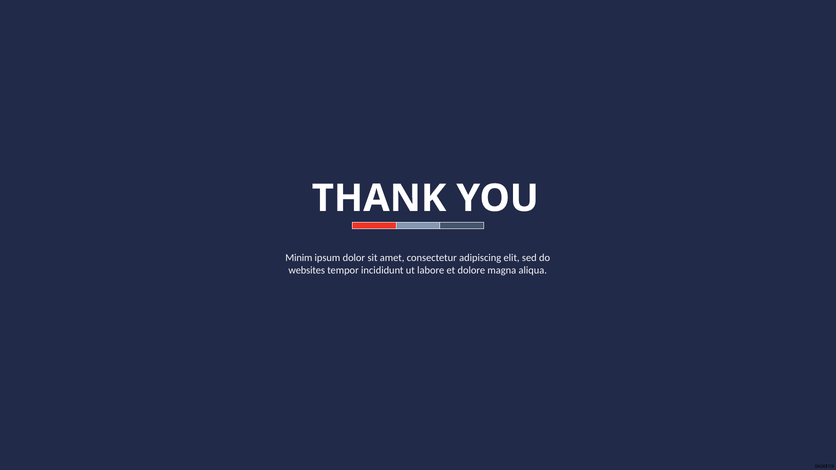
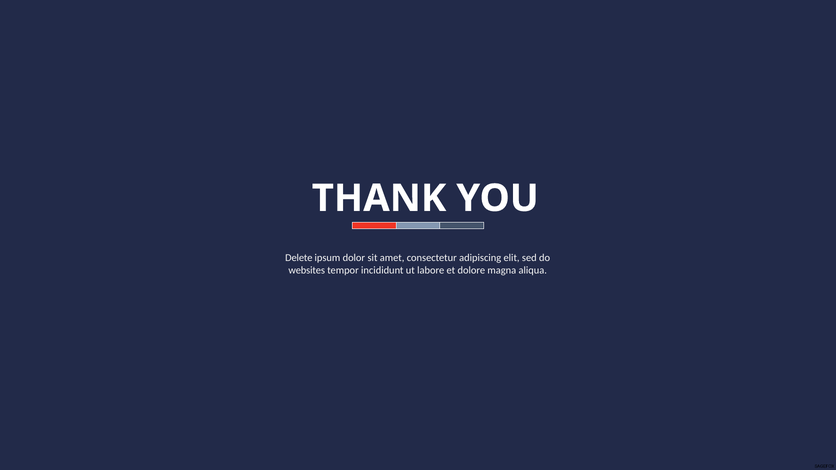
Minim: Minim -> Delete (299, 258)
